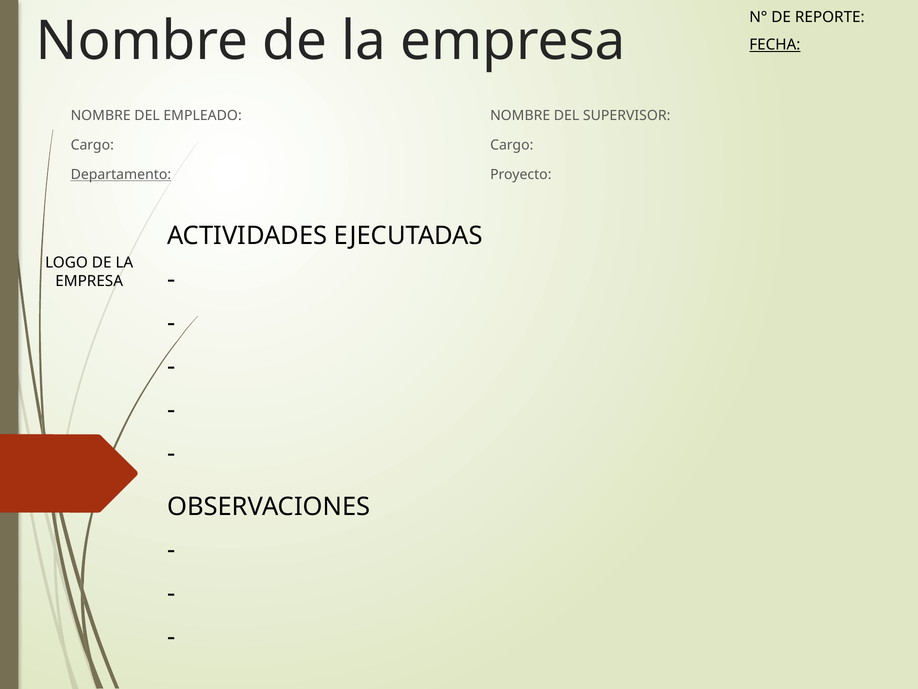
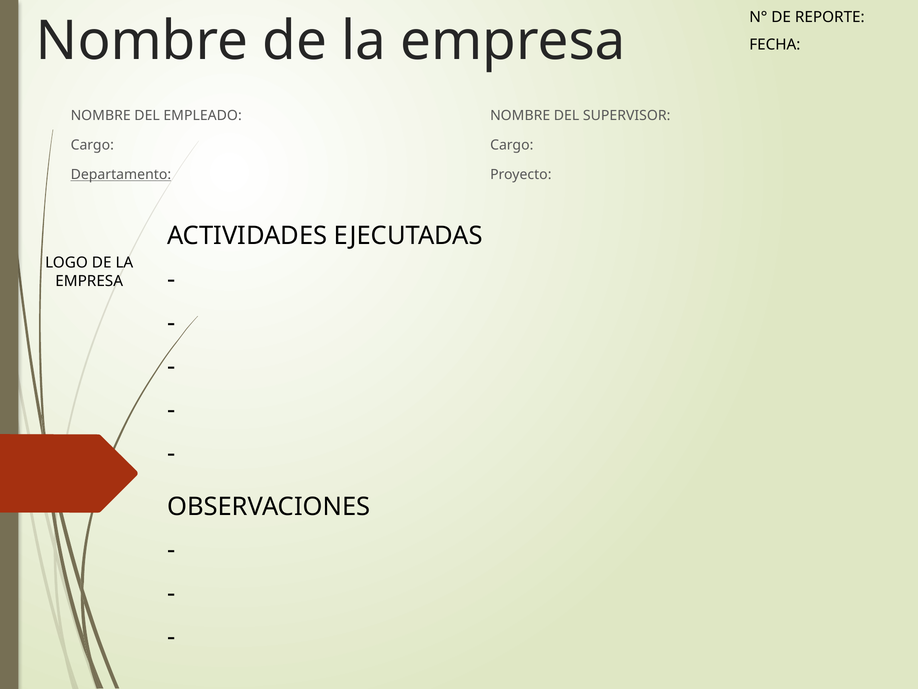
FECHA underline: present -> none (775, 45)
